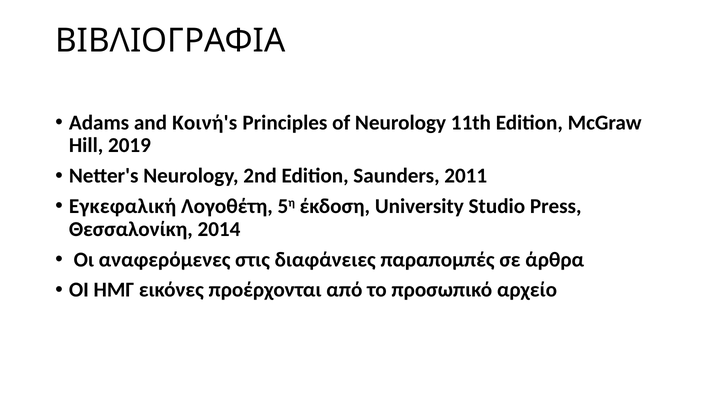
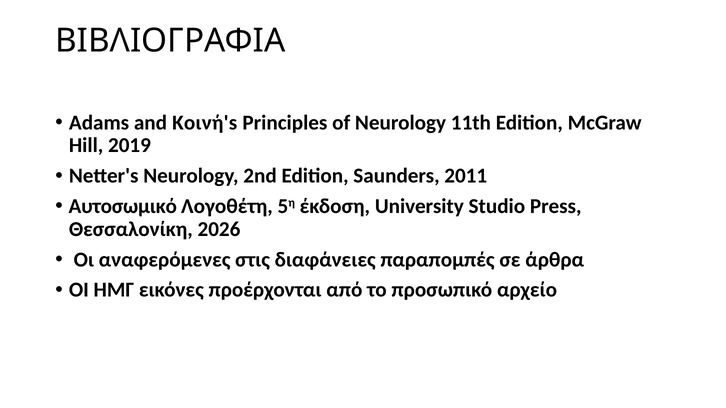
Εγκεφαλική: Εγκεφαλική -> Αυτοσωμικό (123, 206)
2014: 2014 -> 2026 (219, 229)
